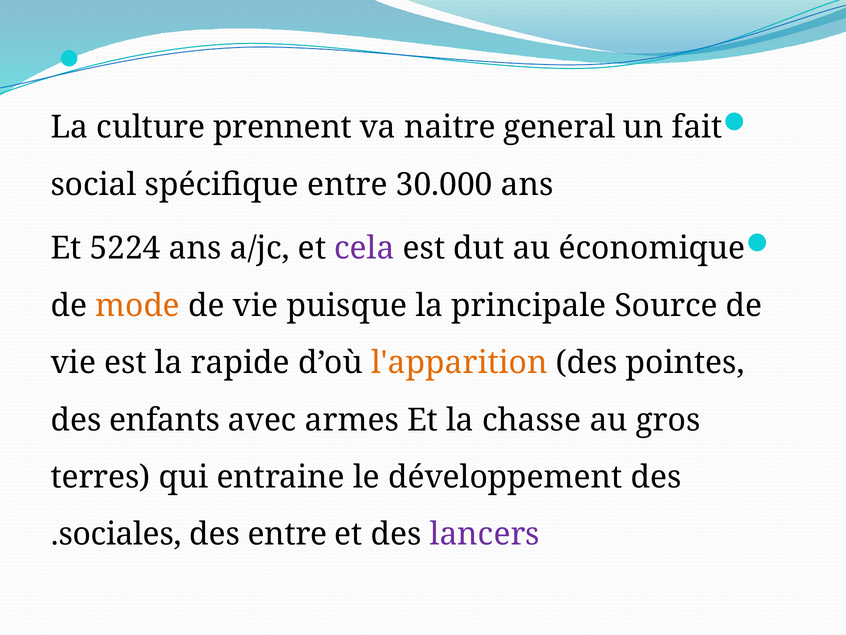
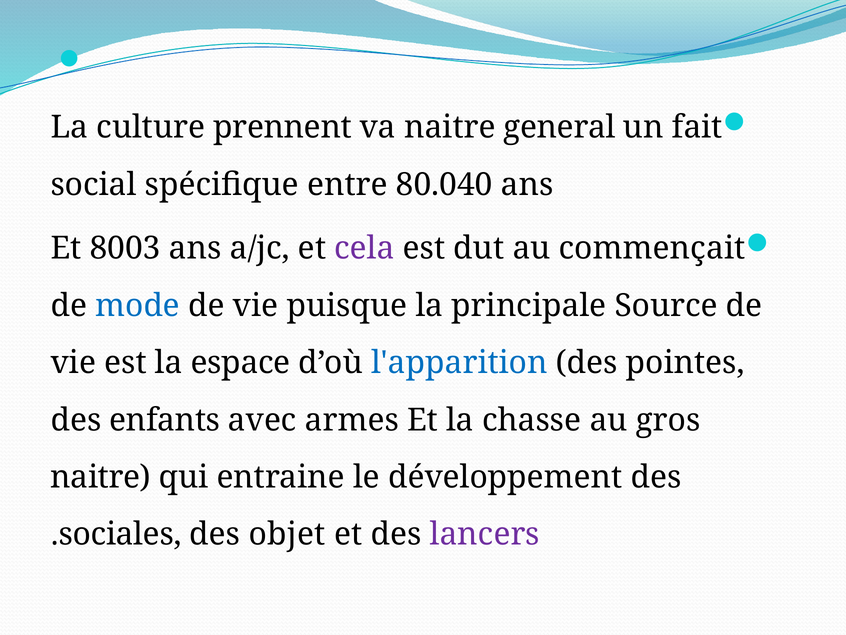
30.000: 30.000 -> 80.040 (444, 185)
5224: 5224 -> 8003 (125, 248)
économique: économique -> commençait (652, 248)
mode colour: orange -> blue (138, 305)
rapide: rapide -> espace (241, 363)
l'apparition colour: orange -> blue (459, 363)
terres: terres -> naitre (101, 477)
des entre: entre -> objet (287, 534)
